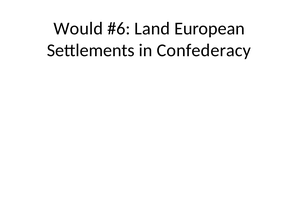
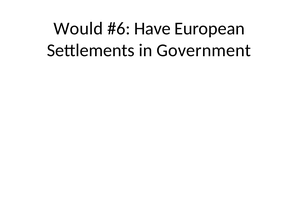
Land: Land -> Have (152, 29)
Confederacy: Confederacy -> Government (204, 50)
